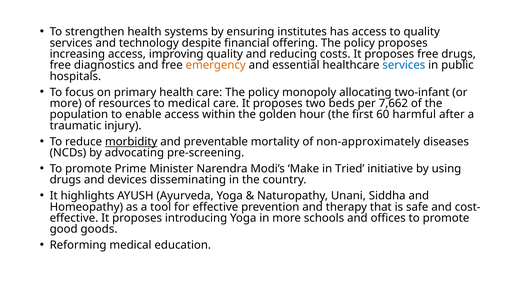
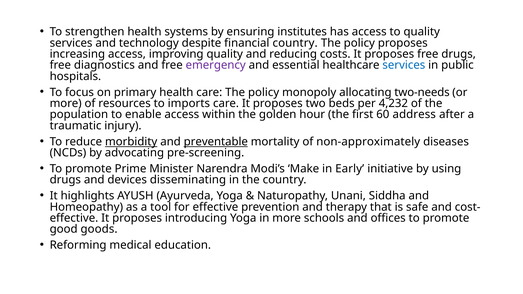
financial offering: offering -> country (295, 43)
emergency colour: orange -> purple (216, 65)
two-infant: two-infant -> two-needs (422, 92)
to medical: medical -> imports (189, 103)
7,662: 7,662 -> 4,232 (393, 103)
harmful: harmful -> address (414, 115)
preventable underline: none -> present (216, 142)
Tried: Tried -> Early (350, 169)
